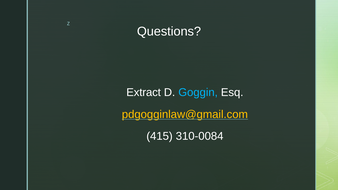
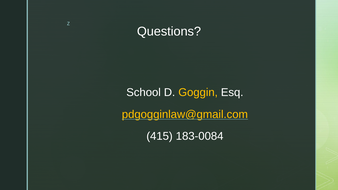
Extract: Extract -> School (144, 93)
Goggin colour: light blue -> yellow (198, 93)
310-0084: 310-0084 -> 183-0084 (200, 136)
